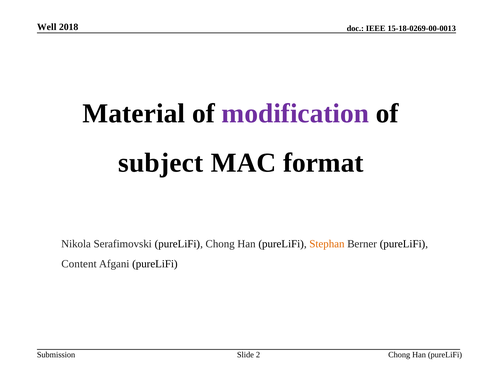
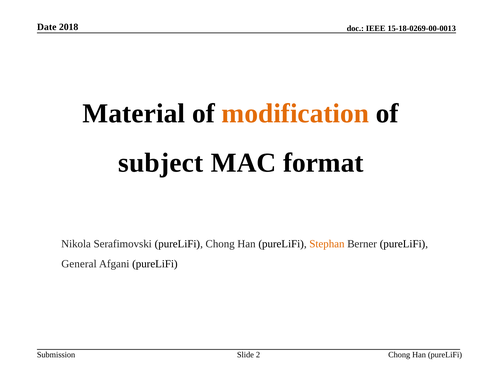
Well: Well -> Date (47, 27)
modification colour: purple -> orange (295, 113)
Content: Content -> General (79, 264)
